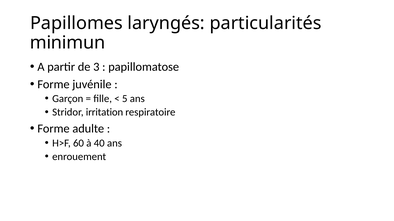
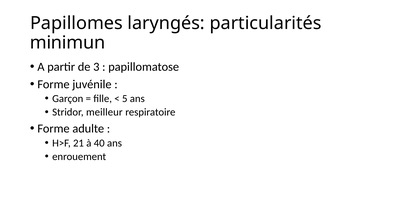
irritation: irritation -> meilleur (104, 112)
60: 60 -> 21 (78, 143)
